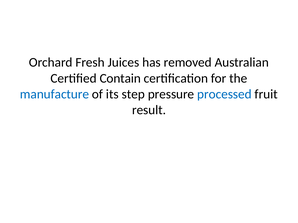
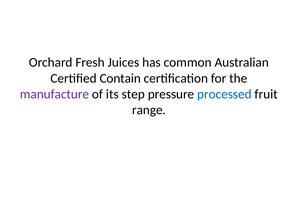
removed: removed -> common (188, 63)
manufacture colour: blue -> purple (55, 94)
result: result -> range (149, 110)
